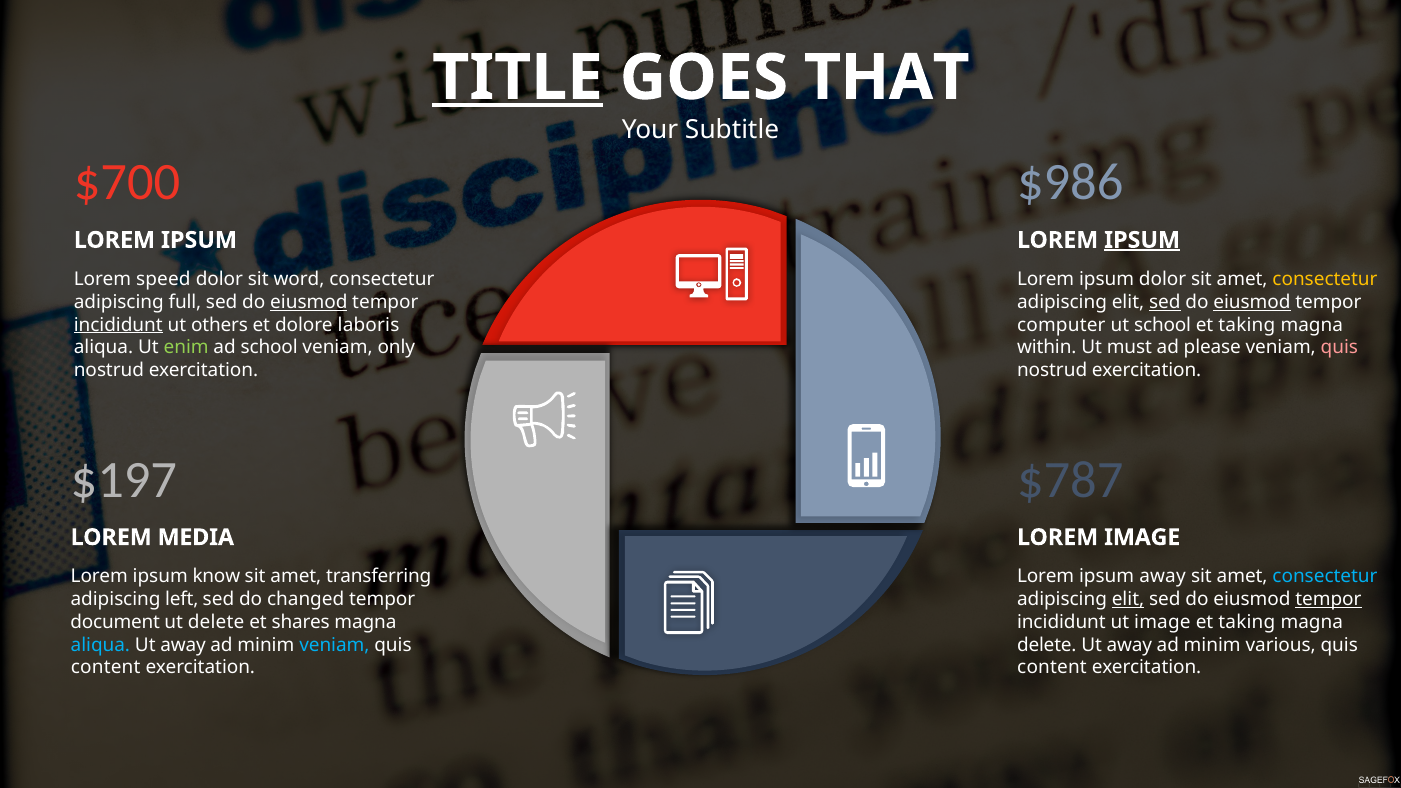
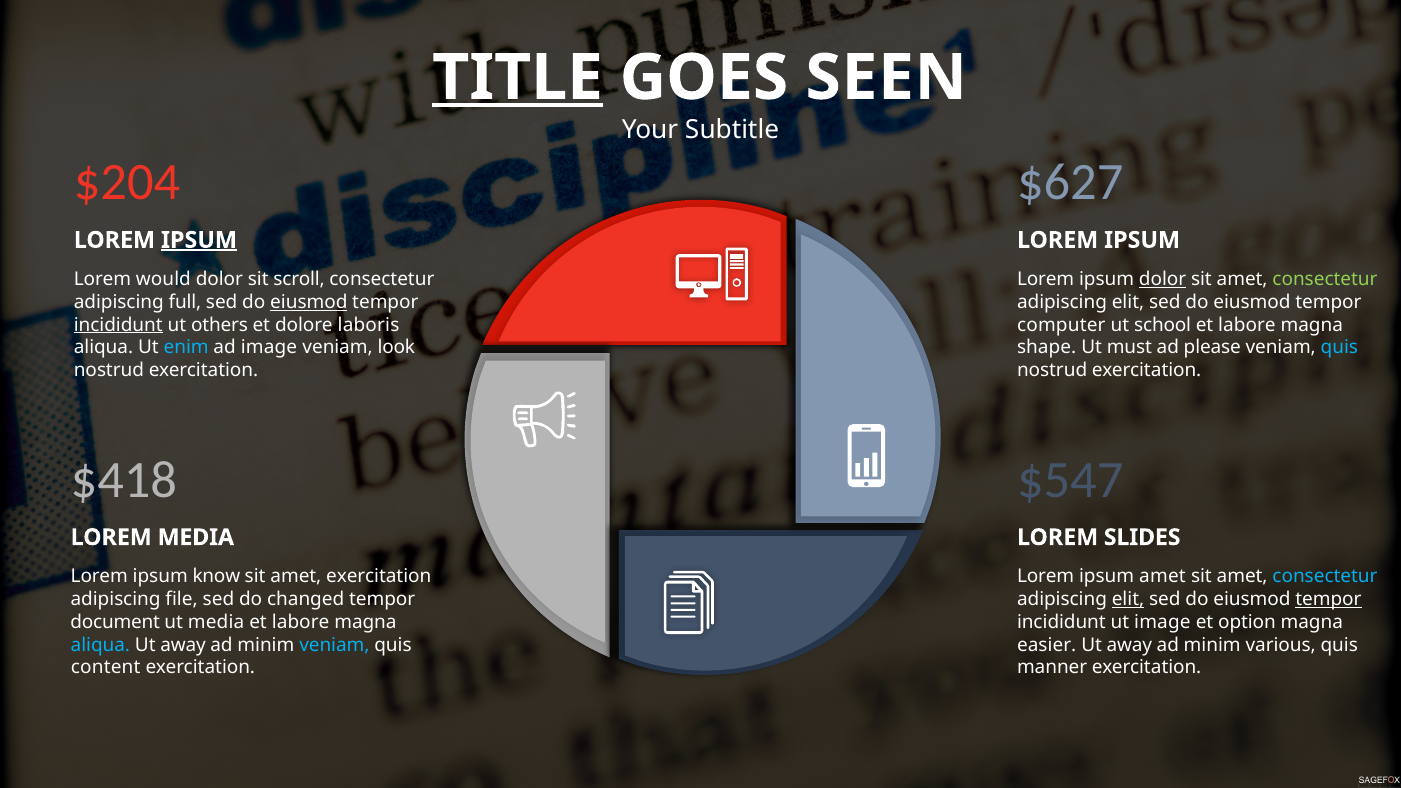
THAT: THAT -> SEEN (886, 78)
$700: $700 -> $204 (127, 183)
$986: $986 -> $627 (1070, 183)
IPSUM underline: none -> present (199, 240)
IPSUM underline: present -> none (1142, 240)
speed: speed -> would (163, 279)
word: word -> scroll (299, 279)
dolor underline: none -> present (1163, 279)
consectetur colour: yellow -> light green (1325, 279)
sed underline: present -> none (1165, 302)
eiusmod underline: present -> none (1252, 302)
taking: taking -> labore (1247, 325)
enim colour: light green -> light blue (186, 348)
ad school: school -> image (269, 348)
only: only -> look (396, 348)
within: within -> shape (1047, 348)
quis colour: pink -> light blue (1339, 348)
$197: $197 -> $418 (124, 480)
$787: $787 -> $547 (1070, 480)
LOREM IMAGE: IMAGE -> SLIDES (1142, 537)
amet transferring: transferring -> exercitation (379, 576)
ipsum away: away -> amet (1163, 576)
left: left -> file (182, 599)
ut delete: delete -> media (216, 622)
shares: shares -> labore (301, 622)
taking: taking -> option (1247, 622)
delete: delete -> easier (1047, 645)
content: content -> manner (1052, 668)
